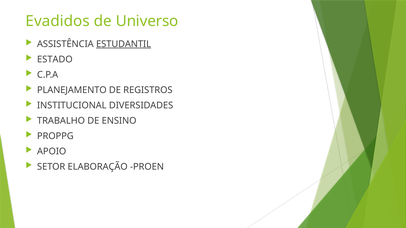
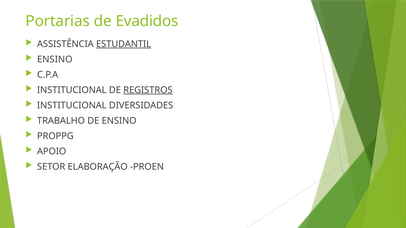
Evadidos: Evadidos -> Portarias (58, 21)
Universo: Universo -> Evadidos (147, 21)
ESTADO: ESTADO -> ENSINO (55, 59)
PLANEJAMENTO: PLANEJAMENTO -> INSTITUCIONAL (72, 90)
REGISTROS underline: none -> present (148, 90)
